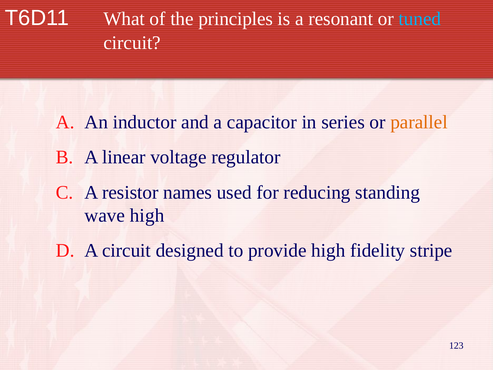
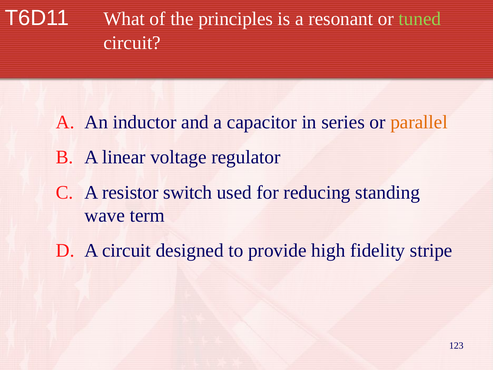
tuned colour: light blue -> light green (420, 19)
names: names -> switch (188, 192)
wave high: high -> term (147, 215)
